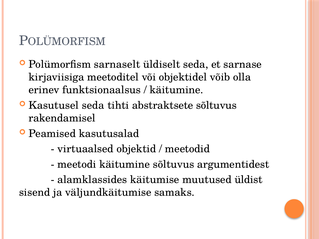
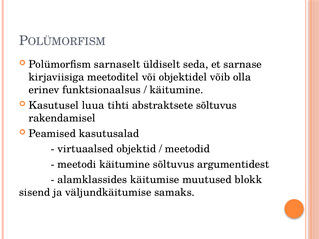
Kasutusel seda: seda -> luua (93, 105)
üldist: üldist -> blokk (248, 180)
